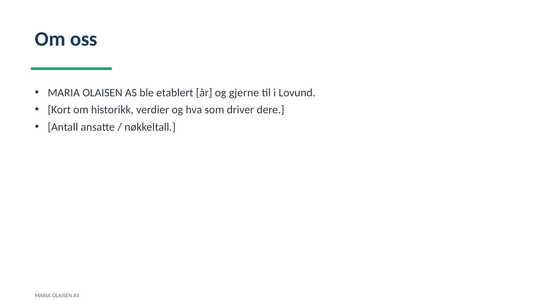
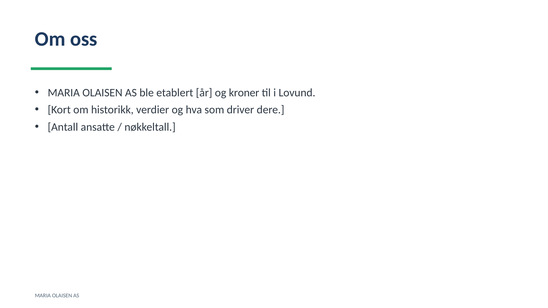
gjerne: gjerne -> kroner (244, 93)
